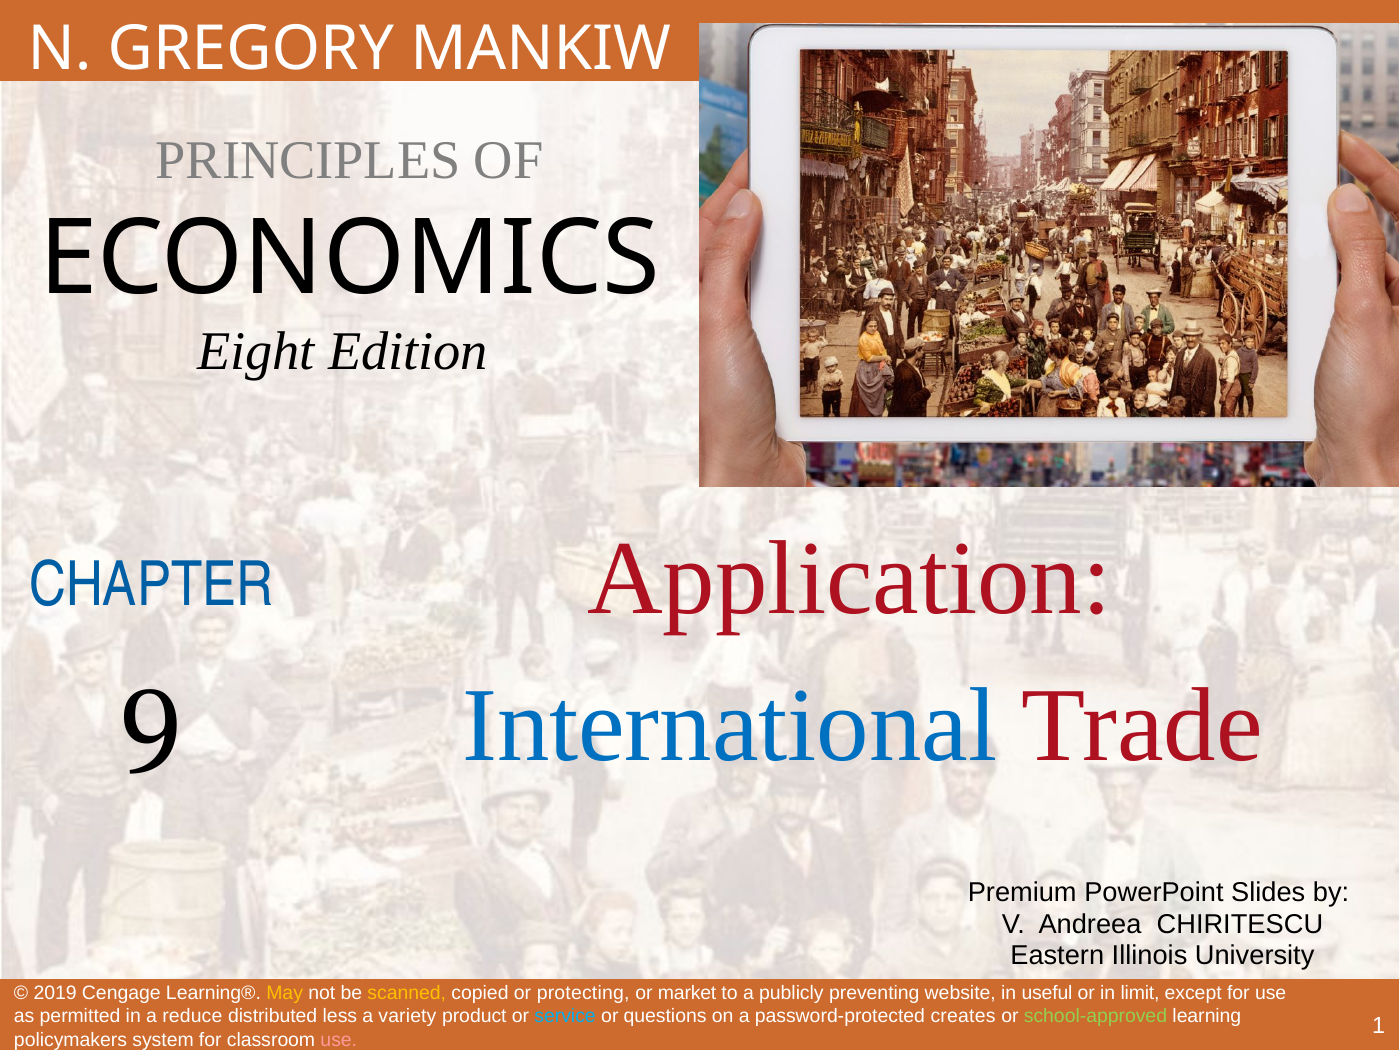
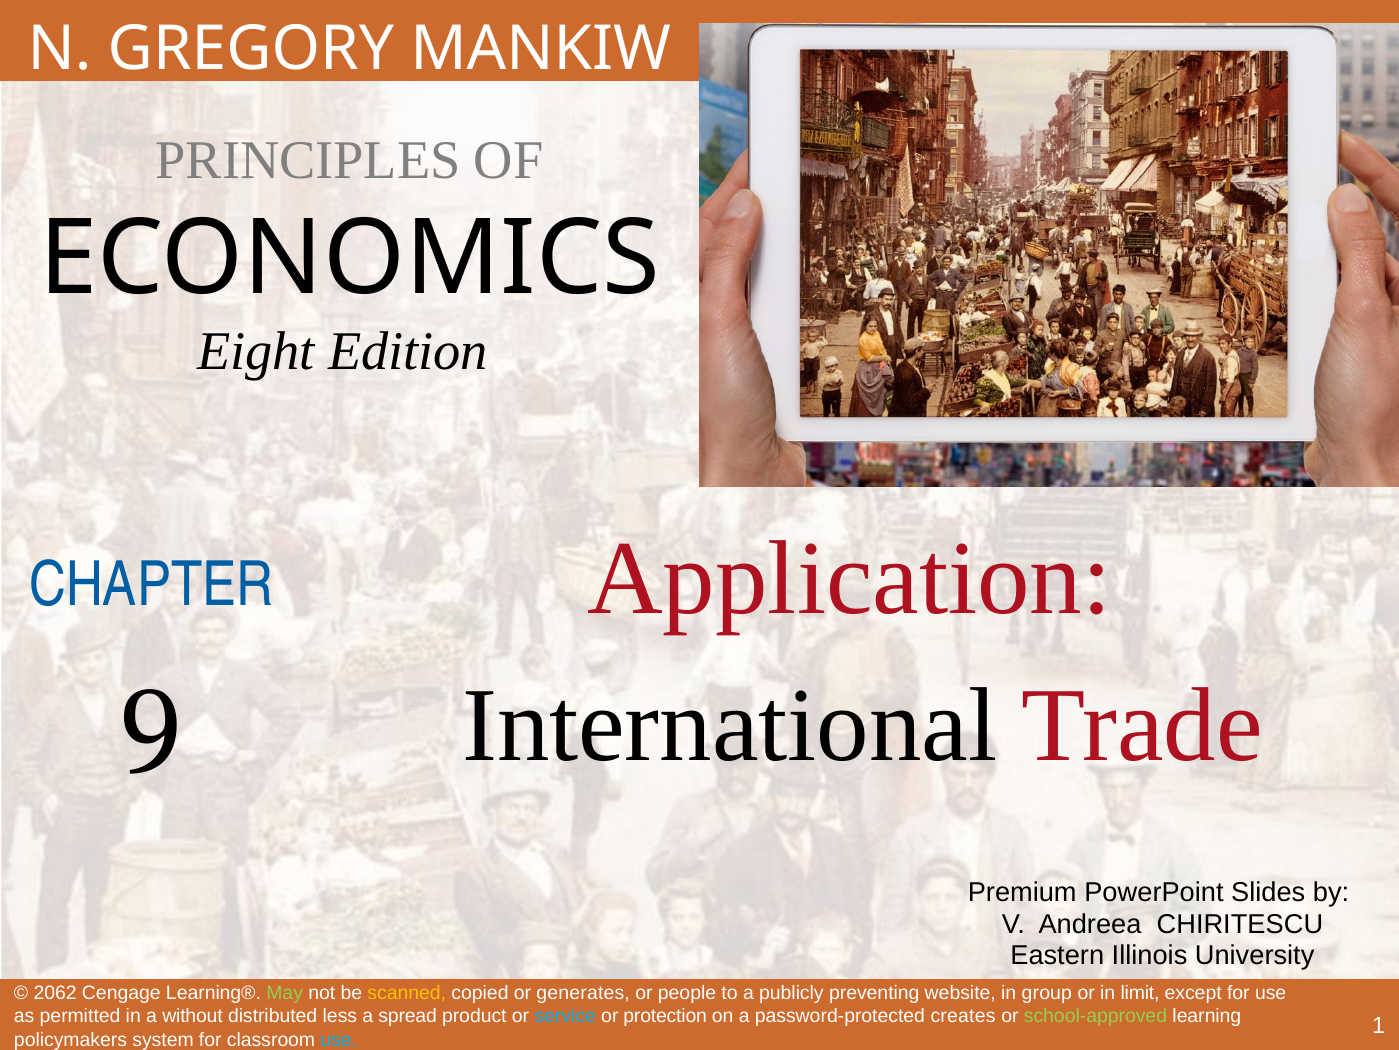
International colour: blue -> black (730, 725)
2019: 2019 -> 2062 (55, 992)
May colour: yellow -> light green (285, 992)
protecting: protecting -> generates (583, 992)
market: market -> people (687, 992)
useful: useful -> group (1047, 992)
reduce: reduce -> without (193, 1016)
variety: variety -> spread (408, 1016)
questions: questions -> protection (665, 1016)
use colour: pink -> light blue (339, 1039)
